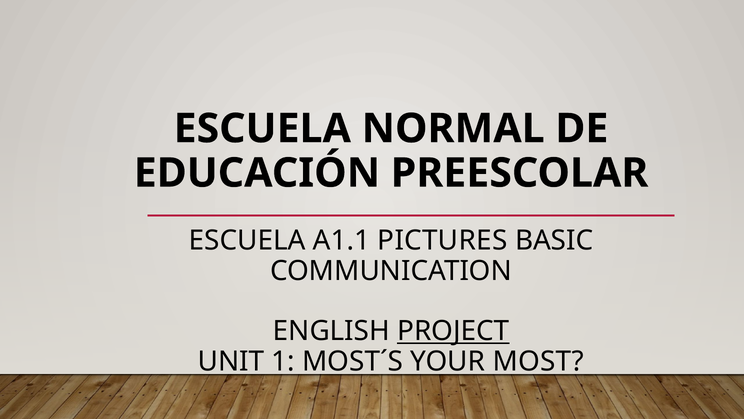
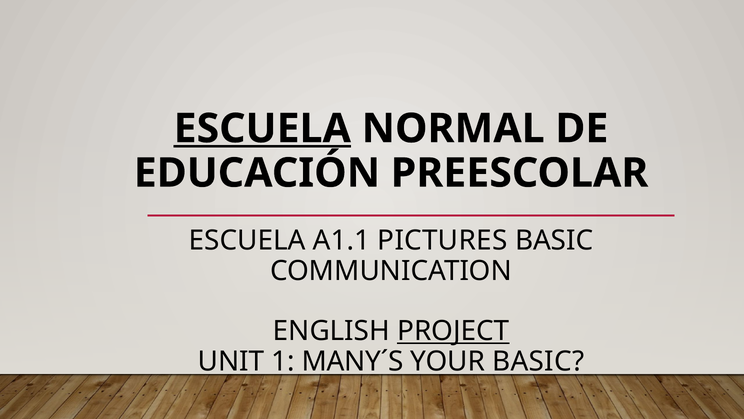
ESCUELA underline: none -> present (262, 129)
MOST´S: MOST´S -> MANY´S (353, 361)
YOUR MOST: MOST -> BASIC (538, 361)
